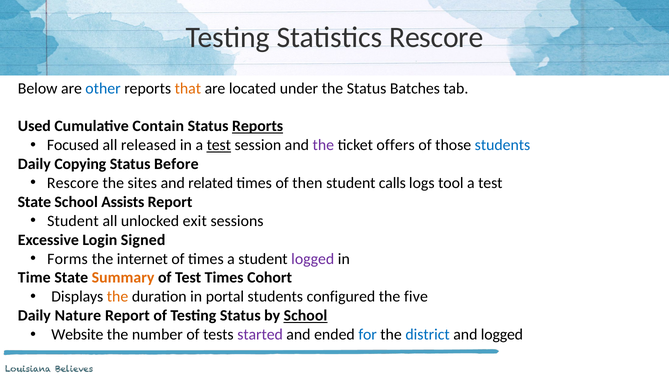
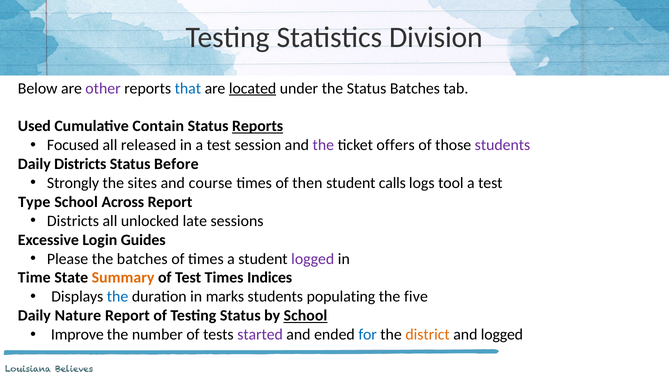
Statistics Rescore: Rescore -> Division (436, 38)
other colour: blue -> purple (103, 88)
that colour: orange -> blue (188, 88)
located underline: none -> present (253, 88)
test underline: present -> none (219, 145)
students colour: blue -> purple (503, 145)
Daily Copying: Copying -> Districts (80, 164)
Rescore: Rescore -> Strongly (73, 183)
related: related -> course (211, 183)
State: State -> Type (34, 202)
Assists: Assists -> Across (123, 202)
Student: Student -> Districts (73, 221)
exit: exit -> late (195, 221)
Signed: Signed -> Guides (143, 240)
Forms: Forms -> Please (68, 259)
the internet: internet -> batches (142, 259)
Cohort: Cohort -> Indices (270, 278)
the colour: orange -> blue (118, 297)
portal: portal -> marks (225, 297)
configured: configured -> populating (341, 297)
Website: Website -> Improve (77, 335)
district colour: blue -> orange (428, 335)
